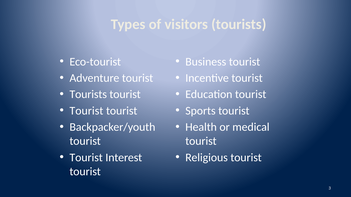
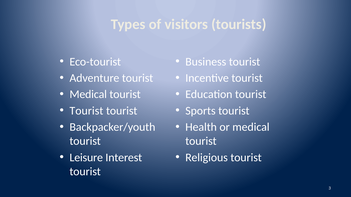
Tourists: Tourists -> Medical (88, 95)
Tourist: Tourist -> Leisure (86, 158)
